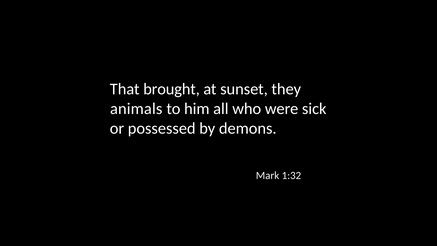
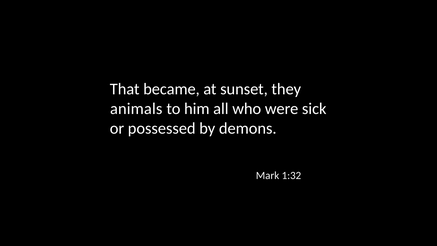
brought: brought -> became (171, 89)
